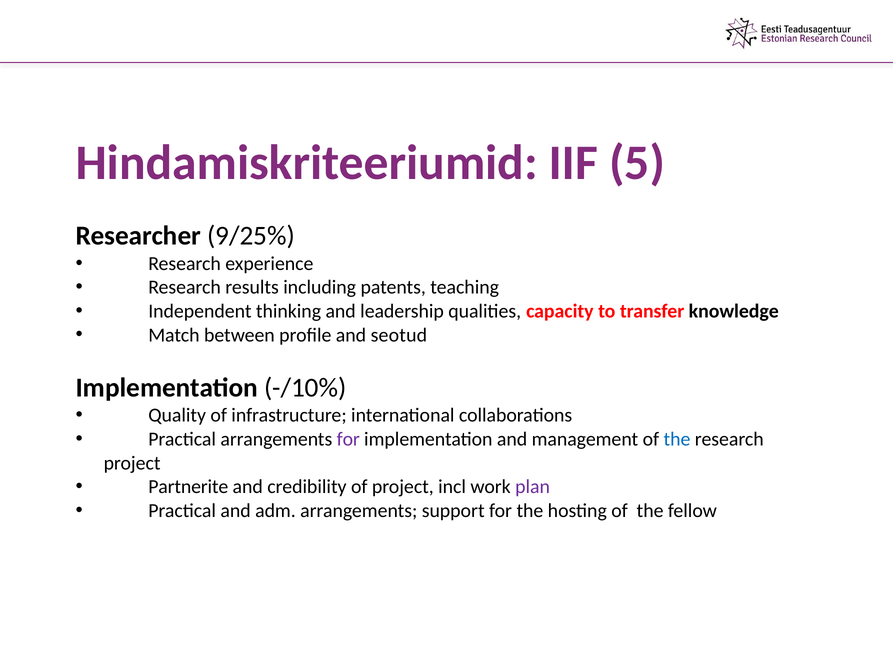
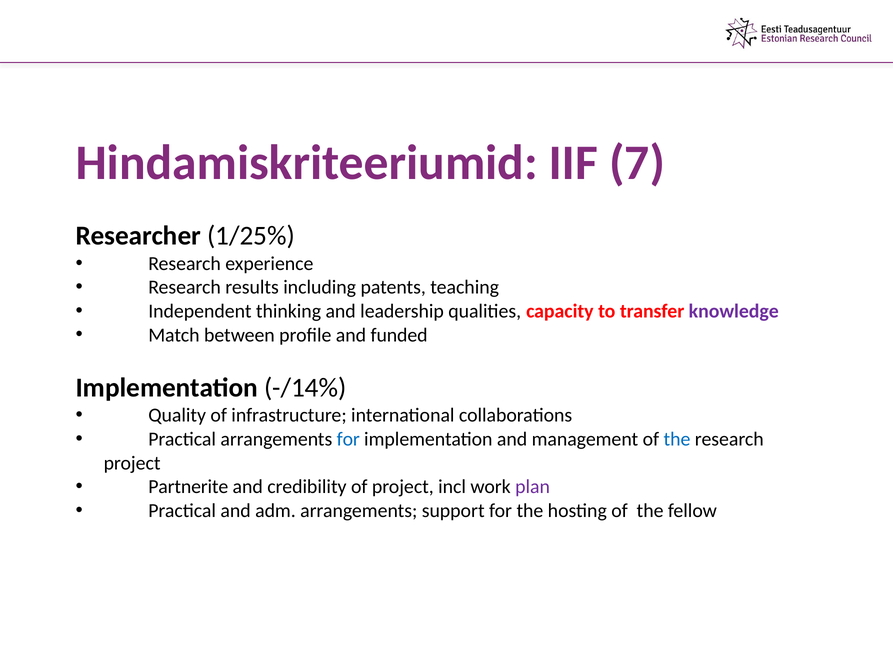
5: 5 -> 7 (637, 163)
9/25%: 9/25% -> 1/25% (251, 236)
knowledge colour: black -> purple (734, 311)
seotud: seotud -> funded (399, 335)
-/10%: -/10% -> -/14% (305, 388)
for colour: purple -> blue (348, 439)
